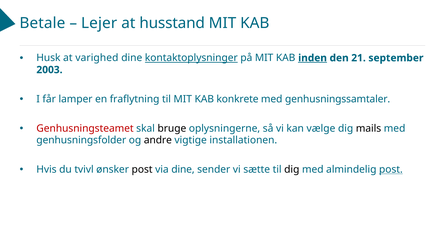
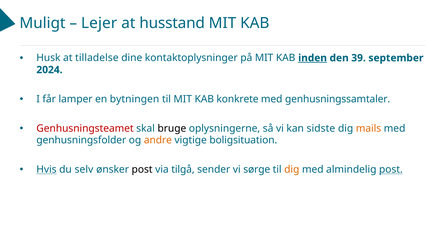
Betale: Betale -> Muligt (42, 23)
varighed: varighed -> tilladelse (97, 58)
kontaktoplysninger underline: present -> none (191, 58)
21: 21 -> 39 (359, 58)
2003: 2003 -> 2024 (49, 70)
fraflytning: fraflytning -> bytningen (135, 99)
vælge: vælge -> sidste (321, 129)
mails colour: black -> orange (369, 129)
andre colour: black -> orange (158, 140)
installationen: installationen -> boligsituation (243, 140)
Hvis underline: none -> present (46, 170)
tvivl: tvivl -> selv (84, 170)
via dine: dine -> tilgå (183, 170)
sætte: sætte -> sørge (257, 170)
dig colour: black -> orange (292, 170)
